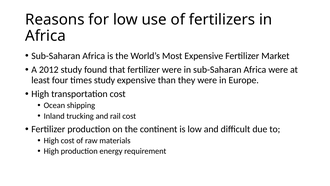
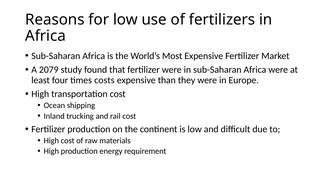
2012: 2012 -> 2079 (49, 70)
times study: study -> costs (104, 80)
